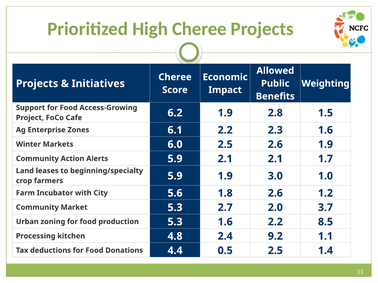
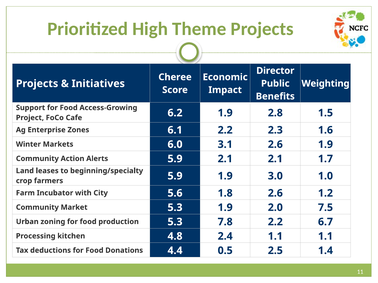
High Cheree: Cheree -> Theme (199, 29)
Allowed: Allowed -> Director (275, 71)
2.5: 2.5 -> 3.1 (225, 145)
2.7: 2.7 -> 1.9 (225, 208)
3.7: 3.7 -> 7.5 (325, 208)
1.6: 1.6 -> 7.8 (225, 222)
8.5: 8.5 -> 6.7 (325, 222)
2.4 9.2: 9.2 -> 1.1 (275, 237)
